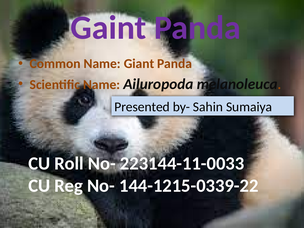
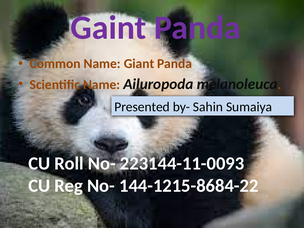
223144-11-0033: 223144-11-0033 -> 223144-11-0093 (182, 163)
144-1215-0339-22: 144-1215-0339-22 -> 144-1215-8684-22 (189, 186)
